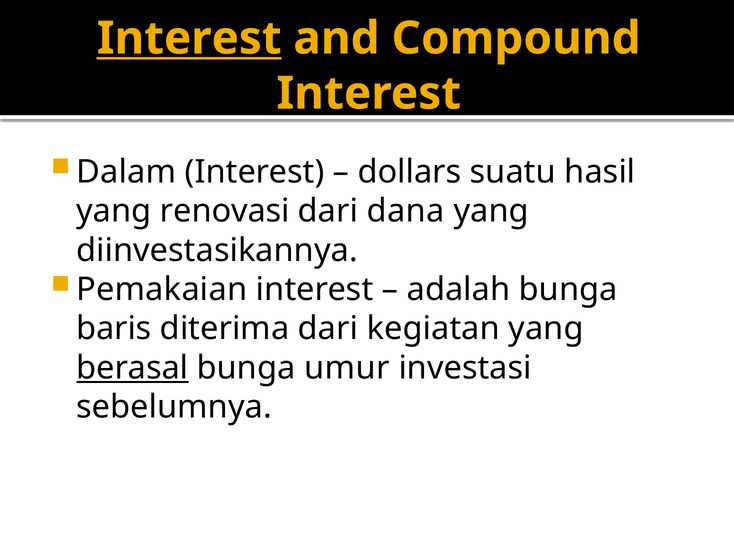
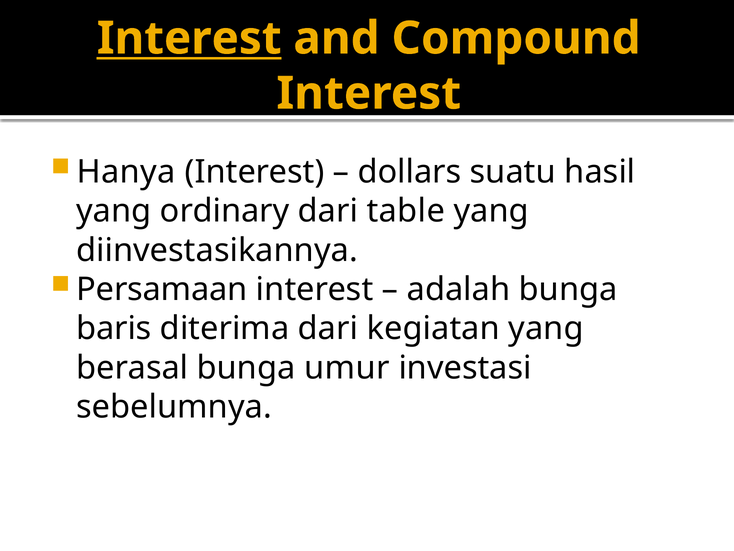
Dalam: Dalam -> Hanya (126, 172)
renovasi: renovasi -> ordinary (225, 211)
dana: dana -> table (406, 211)
Pemakaian: Pemakaian -> Persamaan (162, 289)
berasal underline: present -> none (132, 367)
